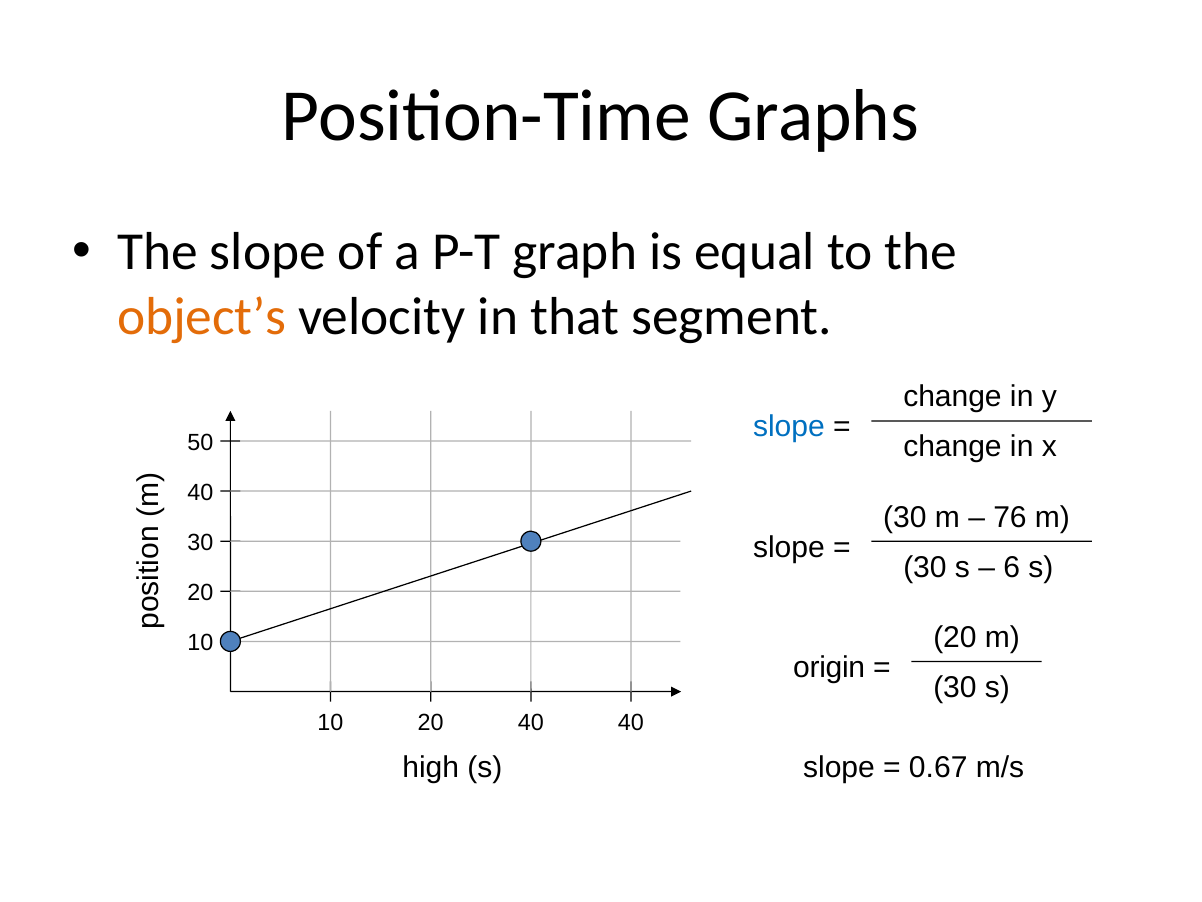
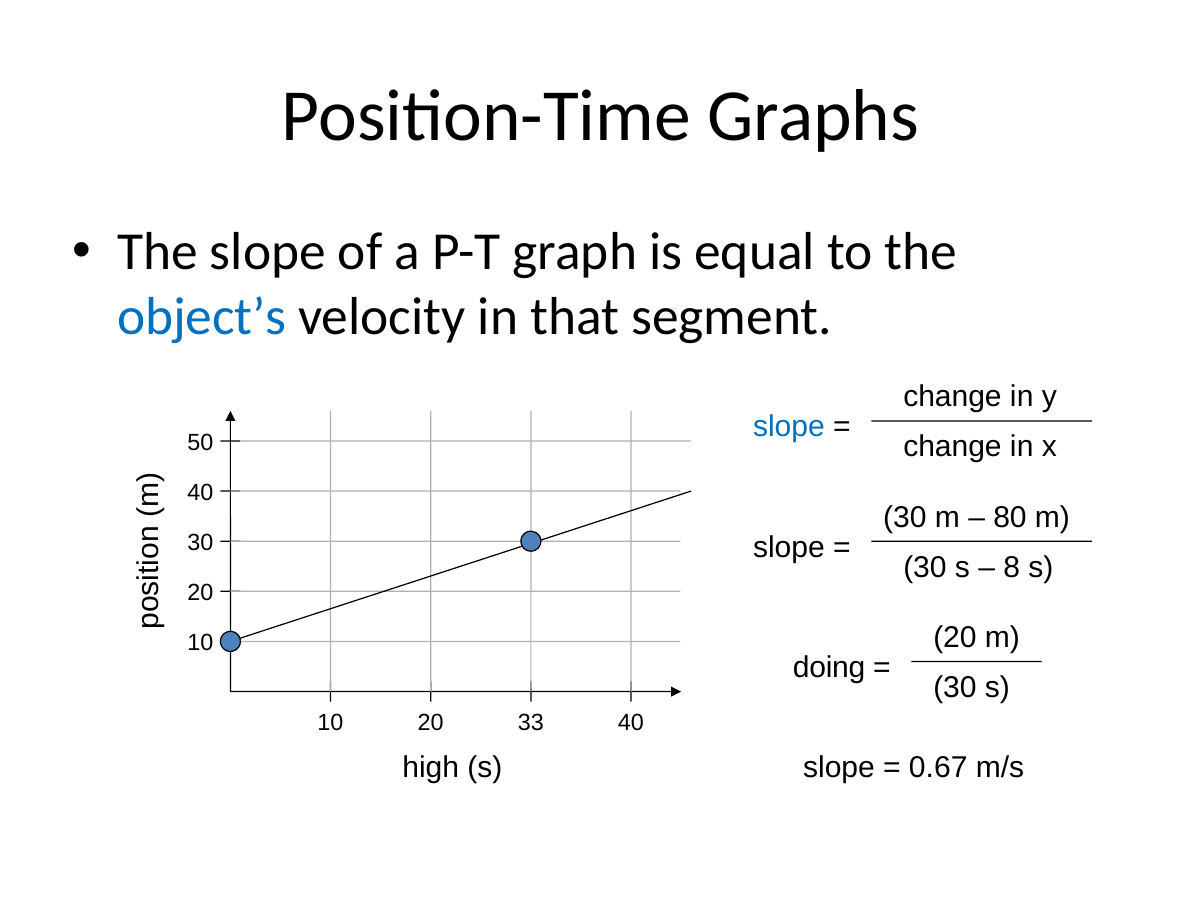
object’s colour: orange -> blue (202, 316)
76: 76 -> 80 (1010, 517)
6: 6 -> 8 (1012, 567)
origin: origin -> doing (829, 667)
20 40: 40 -> 33 (531, 723)
